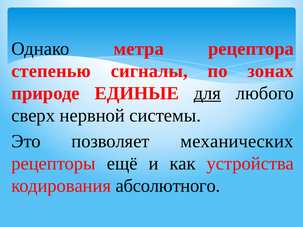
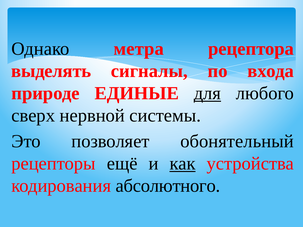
степенью: степенью -> выделять (51, 71)
зонах: зонах -> входа (271, 71)
механических: механических -> обонятельный (237, 142)
как underline: none -> present (183, 164)
